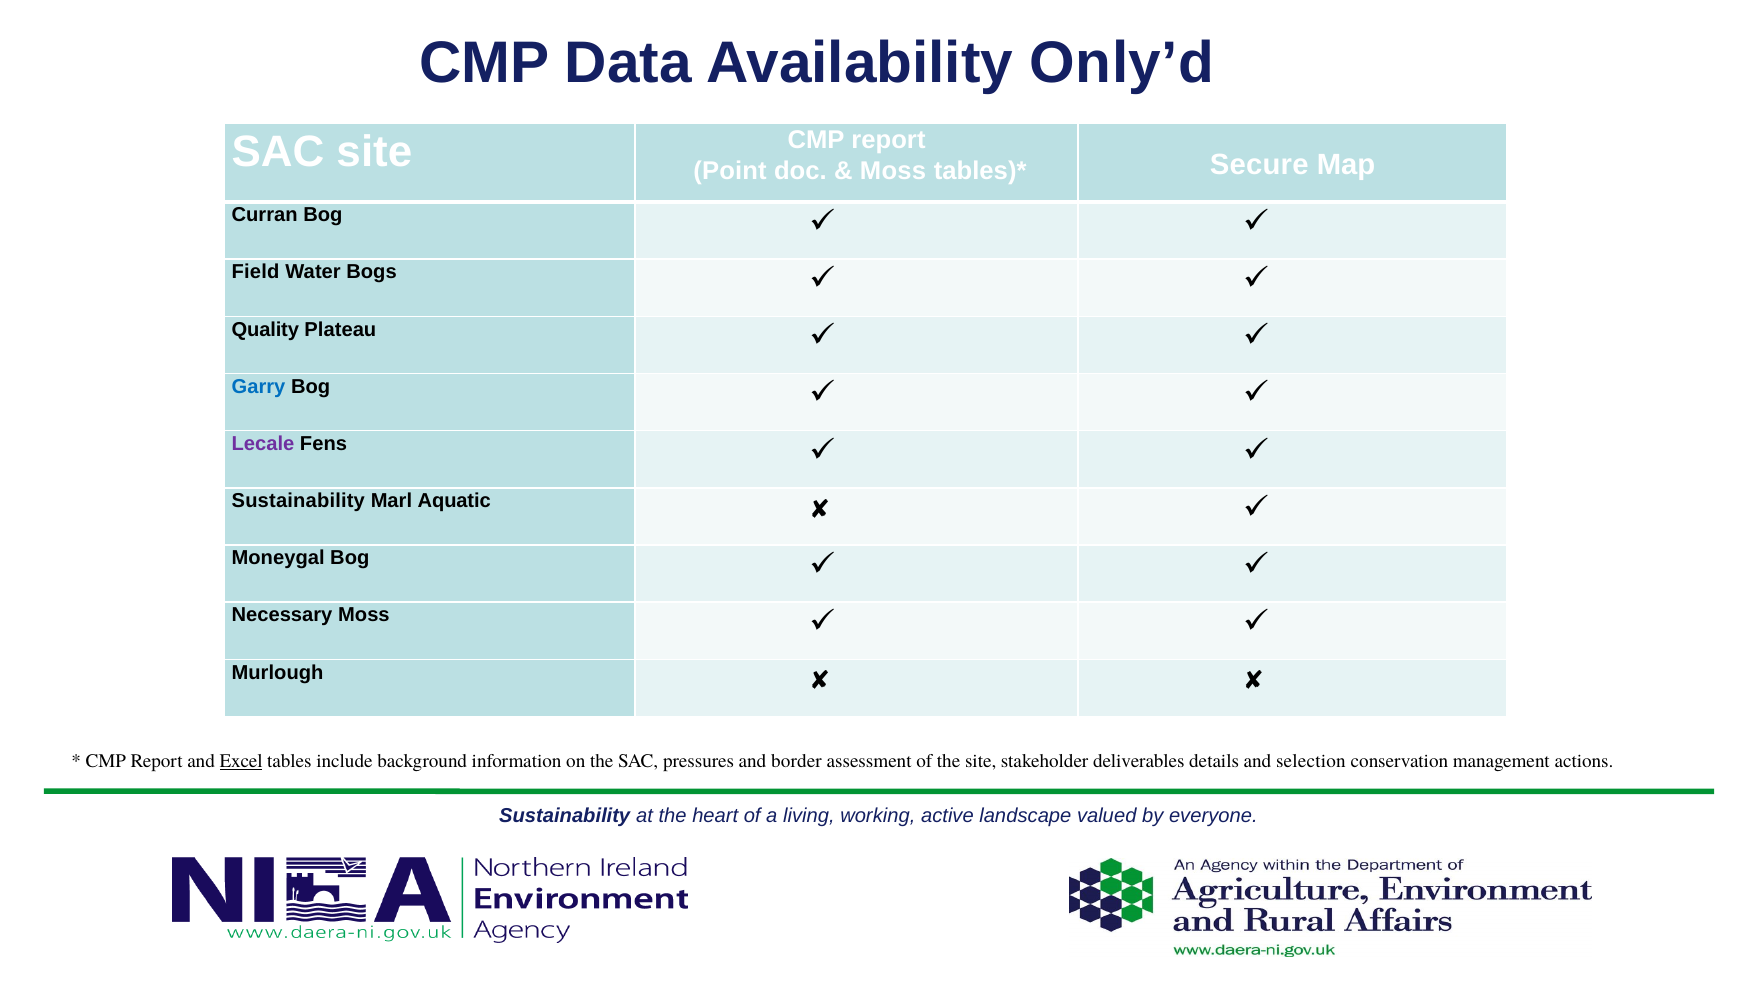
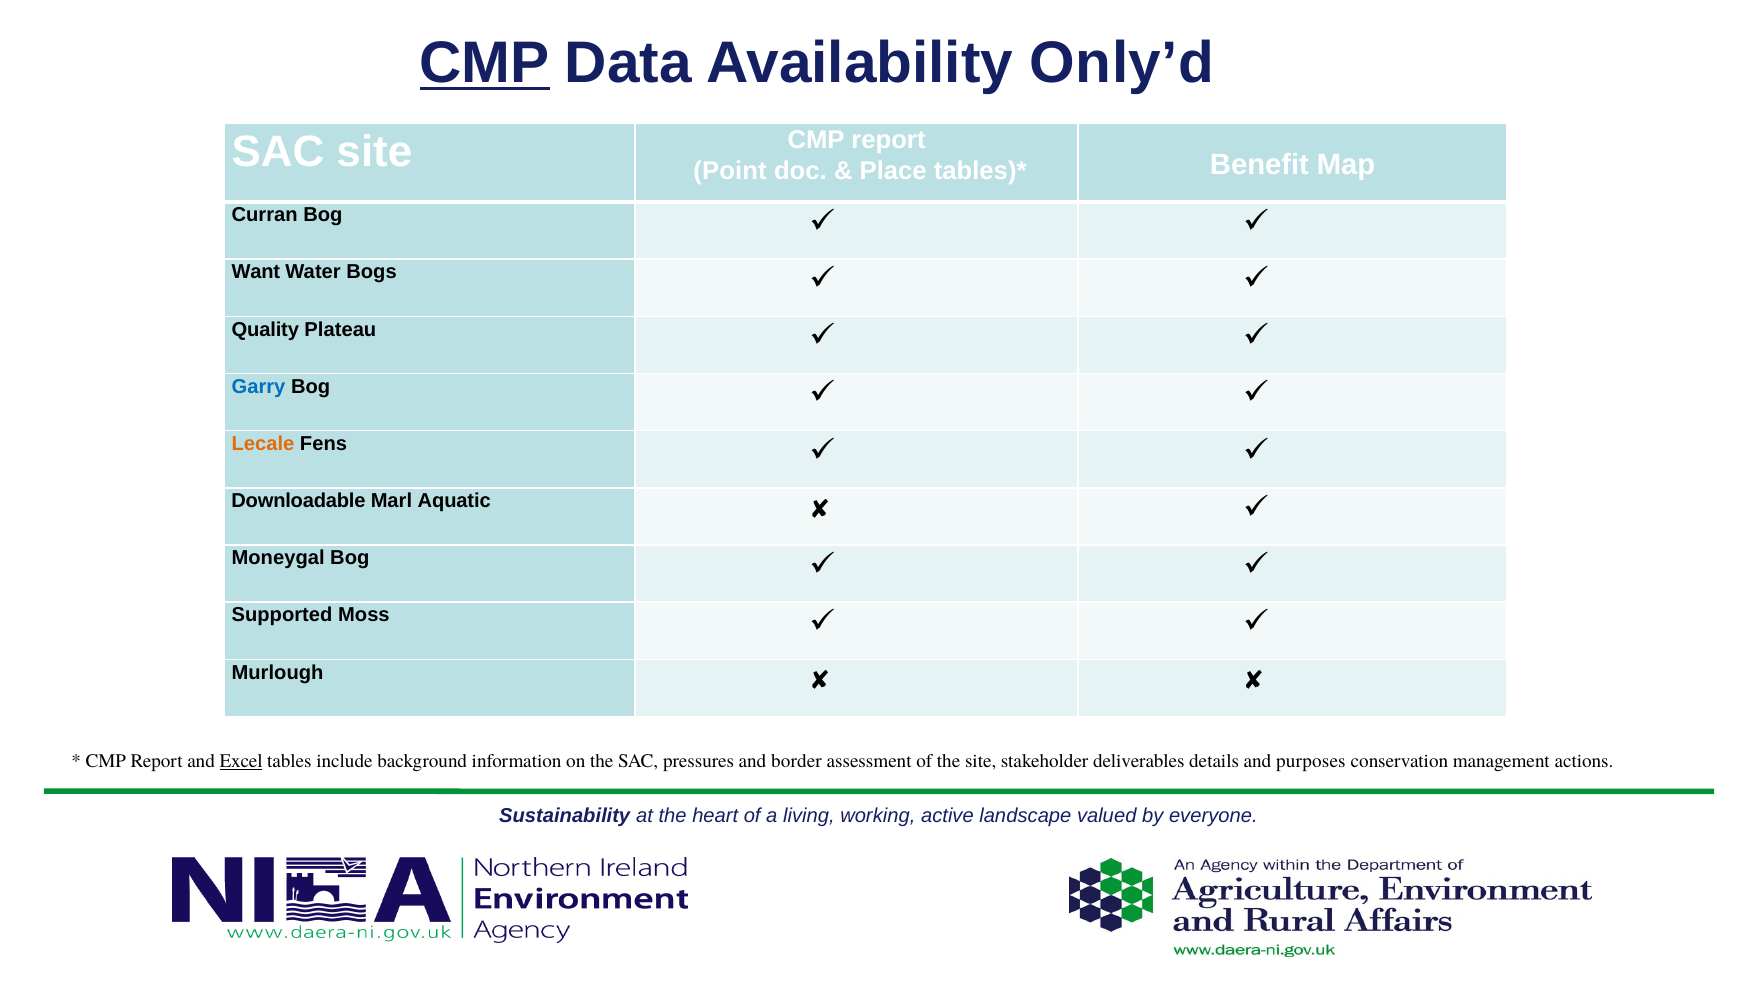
CMP underline: none -> present (485, 63)
Moss: Moss -> Place (893, 171)
Secure: Secure -> Benefit (1259, 165)
Field: Field -> Want (256, 272)
Lecale colour: purple -> orange (263, 444)
Sustainability: Sustainability -> Downloadable (298, 501)
Necessary: Necessary -> Supported (282, 615)
selection: selection -> purposes (1311, 761)
